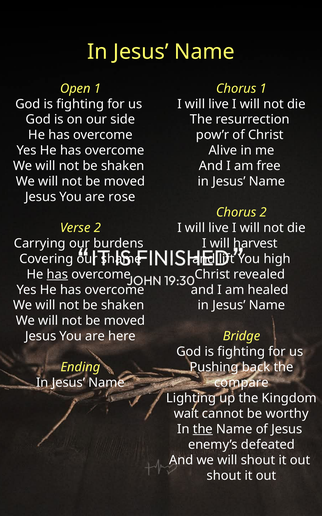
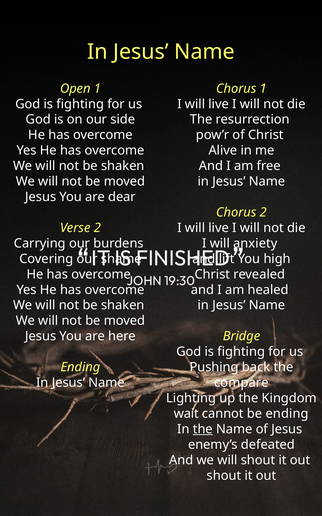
rose: rose -> dear (122, 197)
harvest: harvest -> anxiety (255, 243)
has underline: present -> none (57, 274)
be worthy: worthy -> ending (287, 413)
